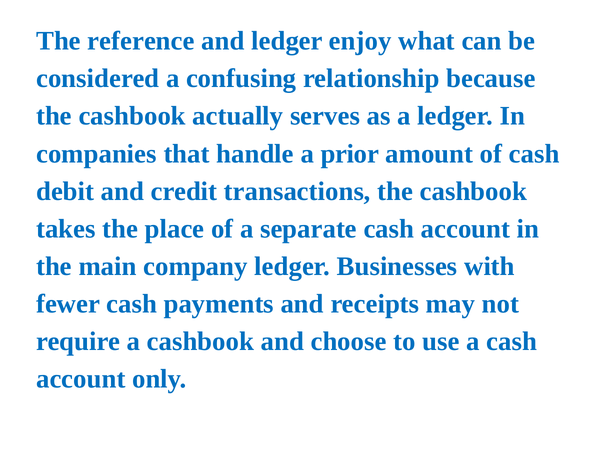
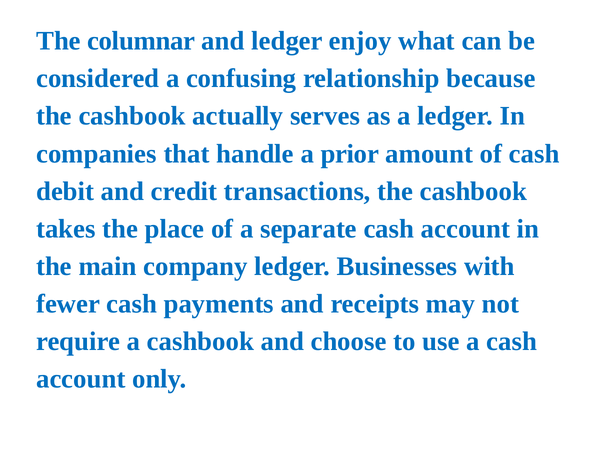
reference: reference -> columnar (141, 41)
